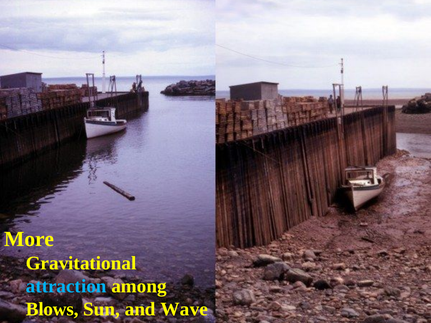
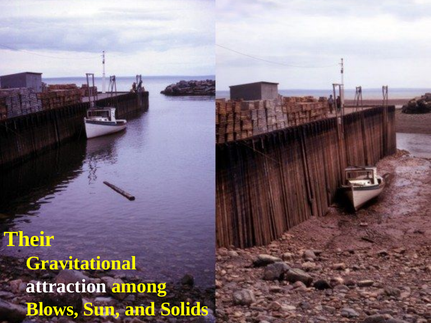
More: More -> Their (29, 239)
attraction colour: light blue -> white (66, 286)
Wave: Wave -> Solids (184, 309)
